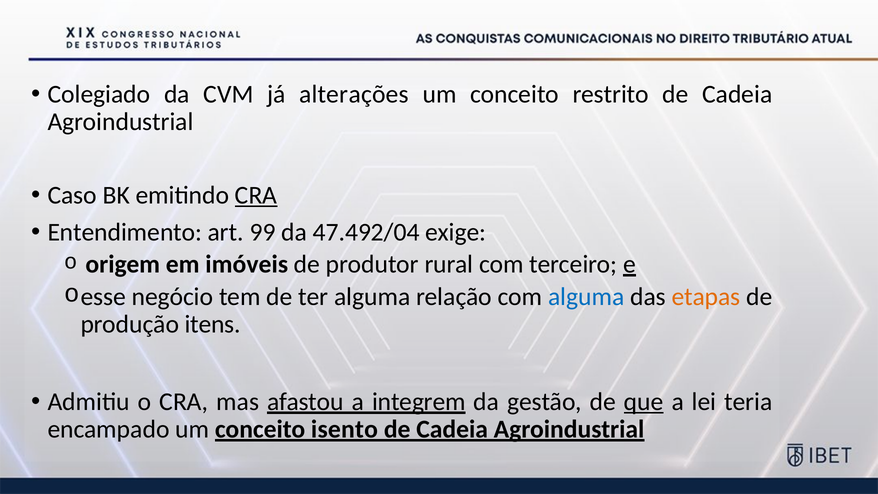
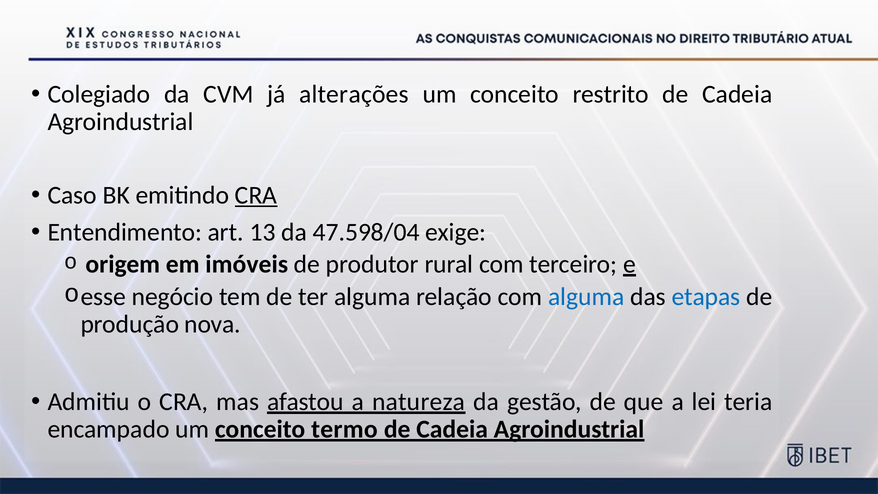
99: 99 -> 13 (263, 232)
47.492/04: 47.492/04 -> 47.598/04 (366, 232)
etapas colour: orange -> blue (706, 297)
itens: itens -> nova (213, 324)
integrem: integrem -> natureza (419, 402)
que underline: present -> none (644, 402)
isento: isento -> termo (344, 429)
